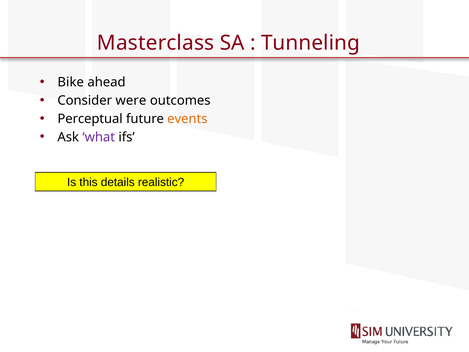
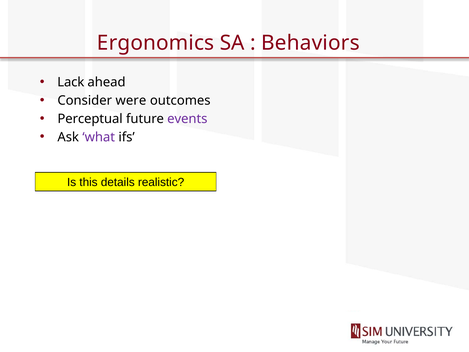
Masterclass: Masterclass -> Ergonomics (156, 43)
Tunneling: Tunneling -> Behaviors (310, 43)
Bike: Bike -> Lack (71, 82)
events colour: orange -> purple (187, 119)
